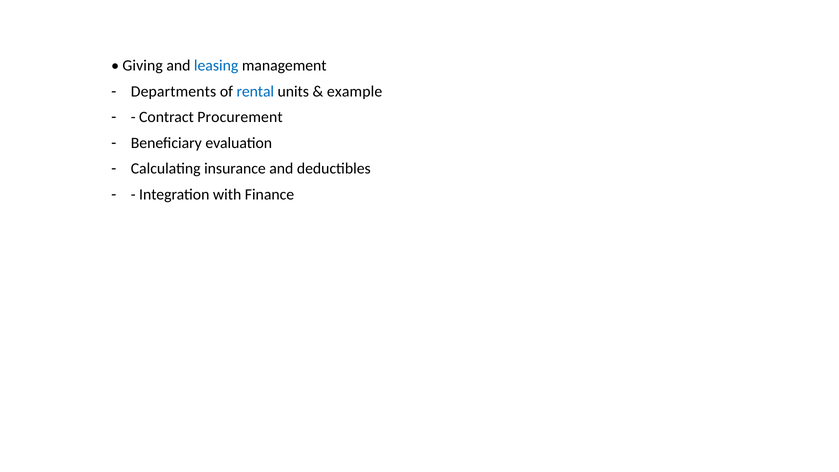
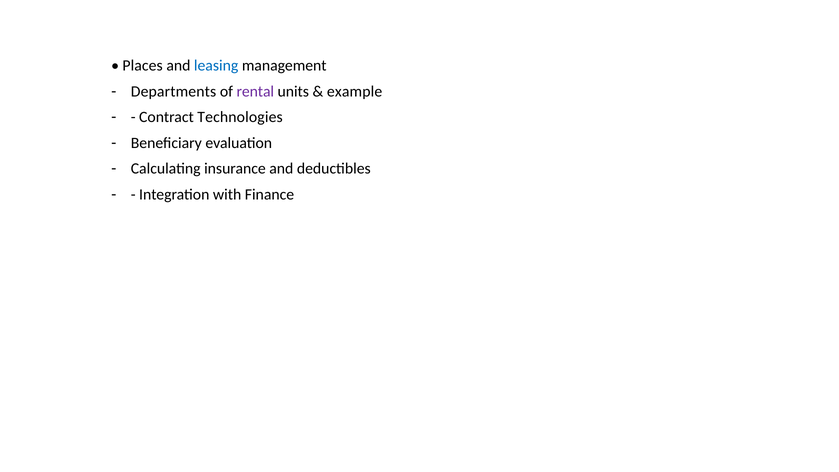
Giving: Giving -> Places (143, 66)
rental colour: blue -> purple (255, 91)
Procurement: Procurement -> Technologies (240, 117)
